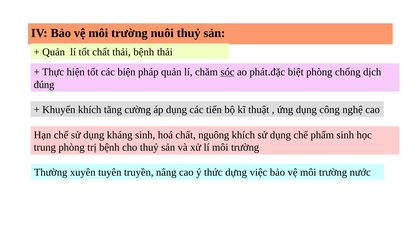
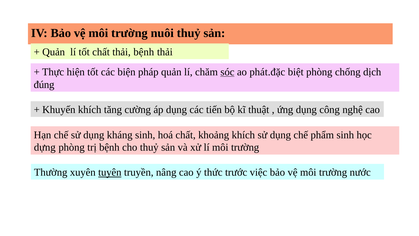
nguông: nguông -> khoảng (214, 135)
trung: trung -> dựng (45, 147)
tuyên underline: none -> present (110, 172)
dựng: dựng -> trước (236, 172)
